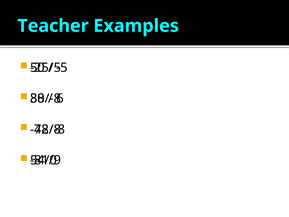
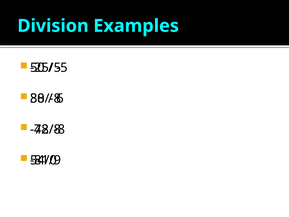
Teacher: Teacher -> Division (53, 26)
